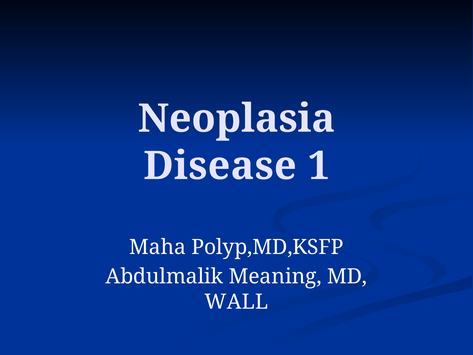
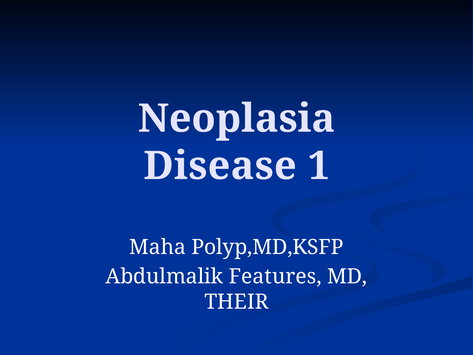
Meaning: Meaning -> Features (275, 276)
WALL: WALL -> THEIR (236, 302)
